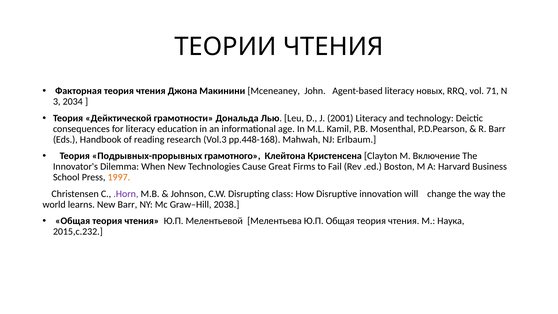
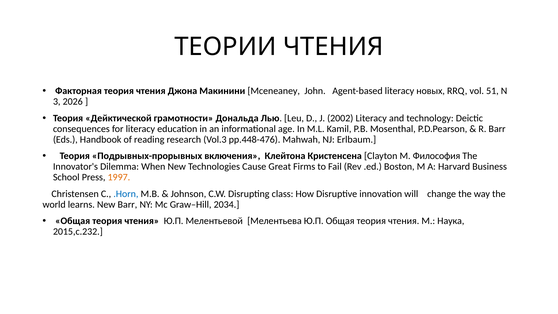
71: 71 -> 51 (492, 91)
2034: 2034 -> 2026 (73, 102)
2001: 2001 -> 2002 (340, 118)
pp.448-168: pp.448-168 -> pp.448-476 (255, 139)
грамотного: грамотного -> включения (232, 156)
Включение: Включение -> Философия (436, 156)
.Horn colour: purple -> blue (126, 194)
2038: 2038 -> 2034 (226, 204)
